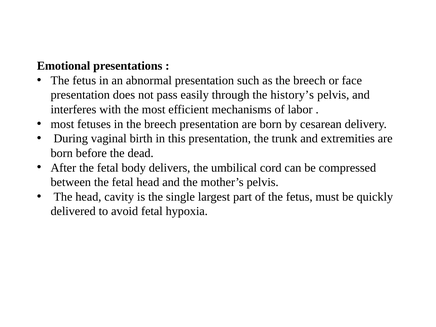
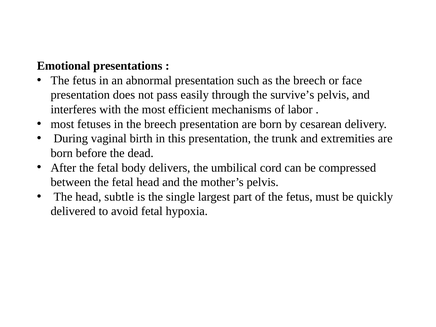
history’s: history’s -> survive’s (292, 95)
cavity: cavity -> subtle (119, 197)
